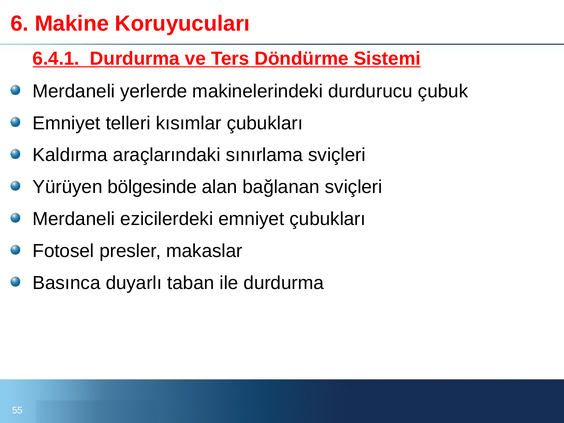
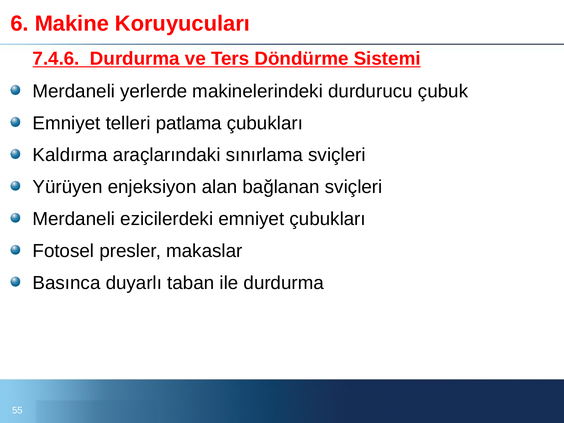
6.4.1: 6.4.1 -> 7.4.6 (56, 59)
kısımlar: kısımlar -> patlama (189, 123)
bölgesinde: bölgesinde -> enjeksiyon (152, 187)
